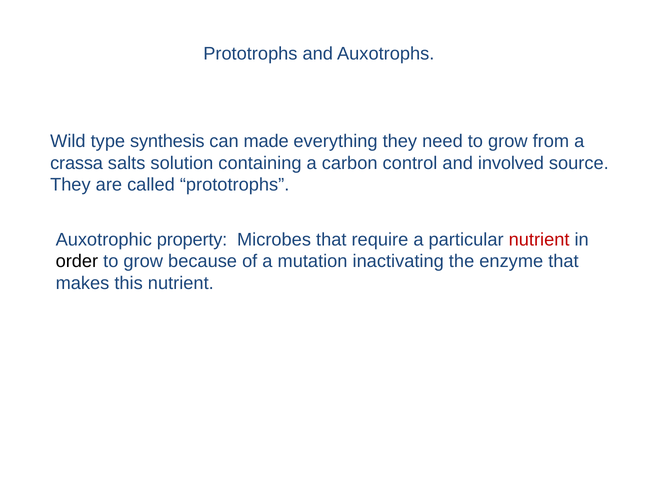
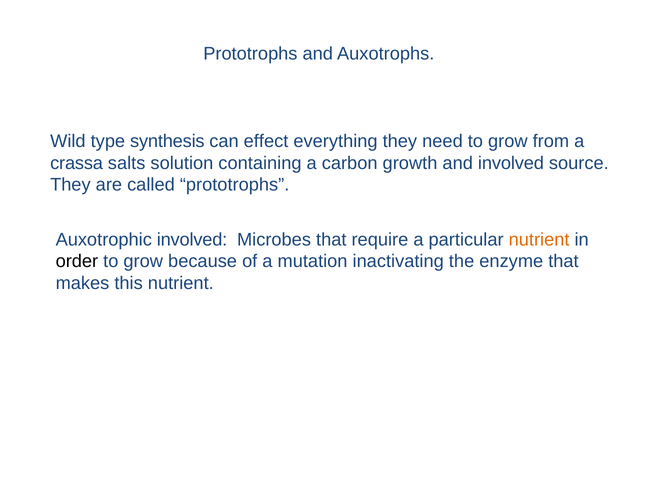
made: made -> effect (266, 141)
control: control -> growth (410, 163)
Auxotrophic property: property -> involved (192, 240)
nutrient colour: red -> orange (539, 240)
